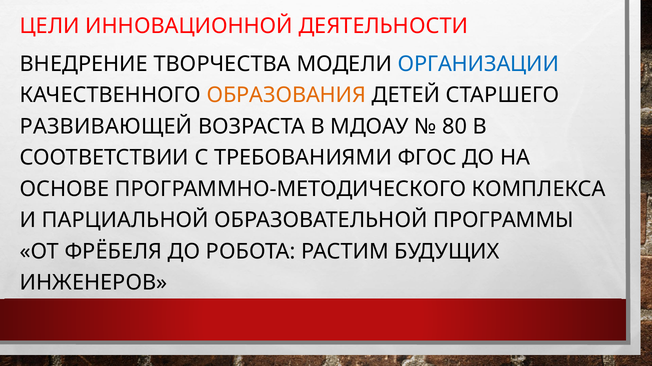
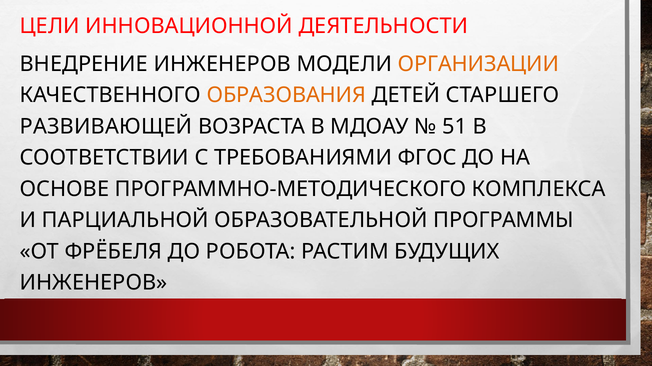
ВНЕДРЕНИЕ ТВОРЧЕСТВА: ТВОРЧЕСТВА -> ИНЖЕНЕРОВ (222, 64)
ОРГАНИЗАЦИИ colour: blue -> orange (478, 64)
80: 80 -> 51 (455, 127)
